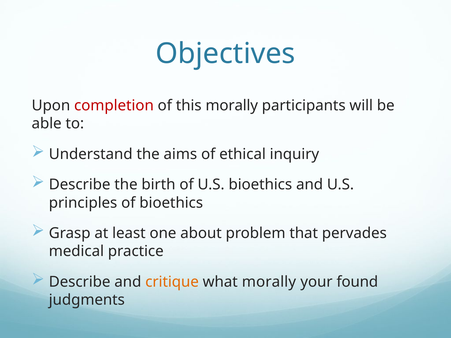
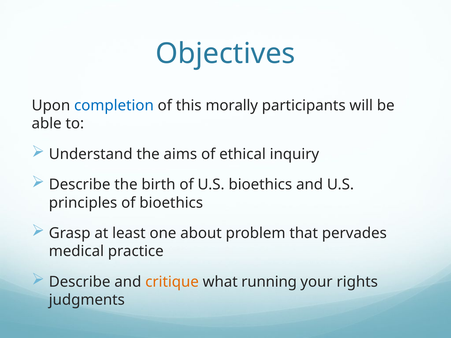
completion colour: red -> blue (114, 106)
what morally: morally -> running (269, 282)
found: found -> rights (357, 282)
